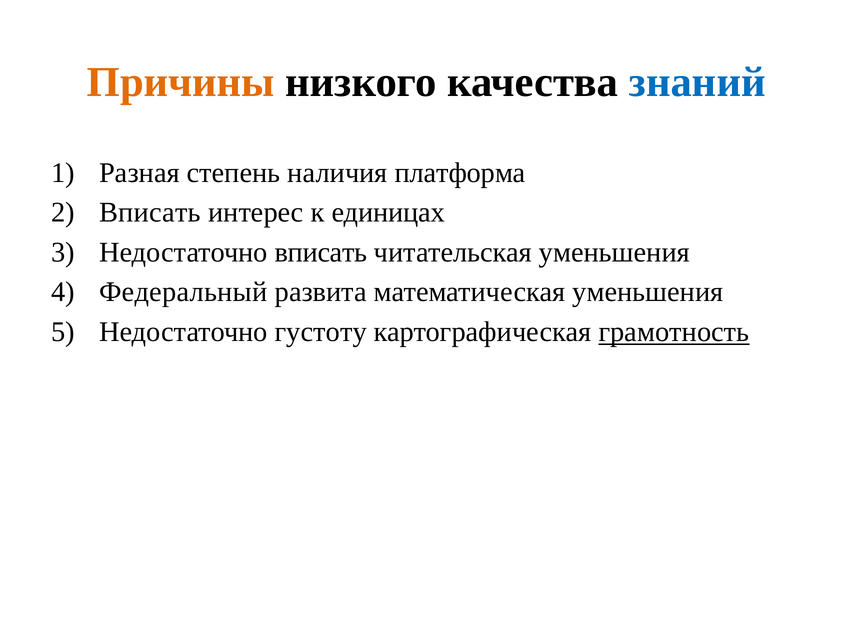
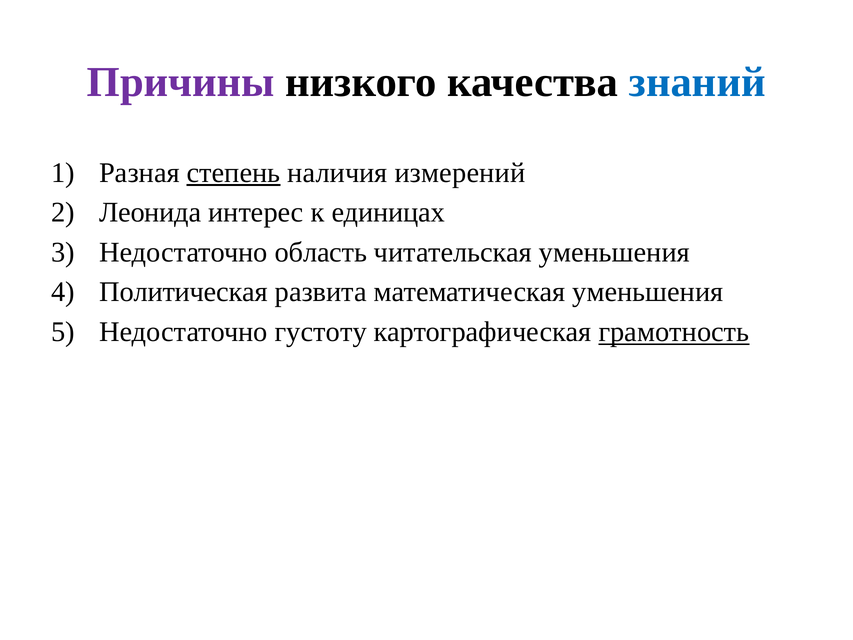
Причины colour: orange -> purple (181, 82)
степень underline: none -> present (234, 173)
платформа: платформа -> измерений (460, 173)
Вписать: Вписать -> Леонида (150, 212)
Недостаточно вписать: вписать -> область (321, 252)
Федеральный: Федеральный -> Политическая (184, 292)
